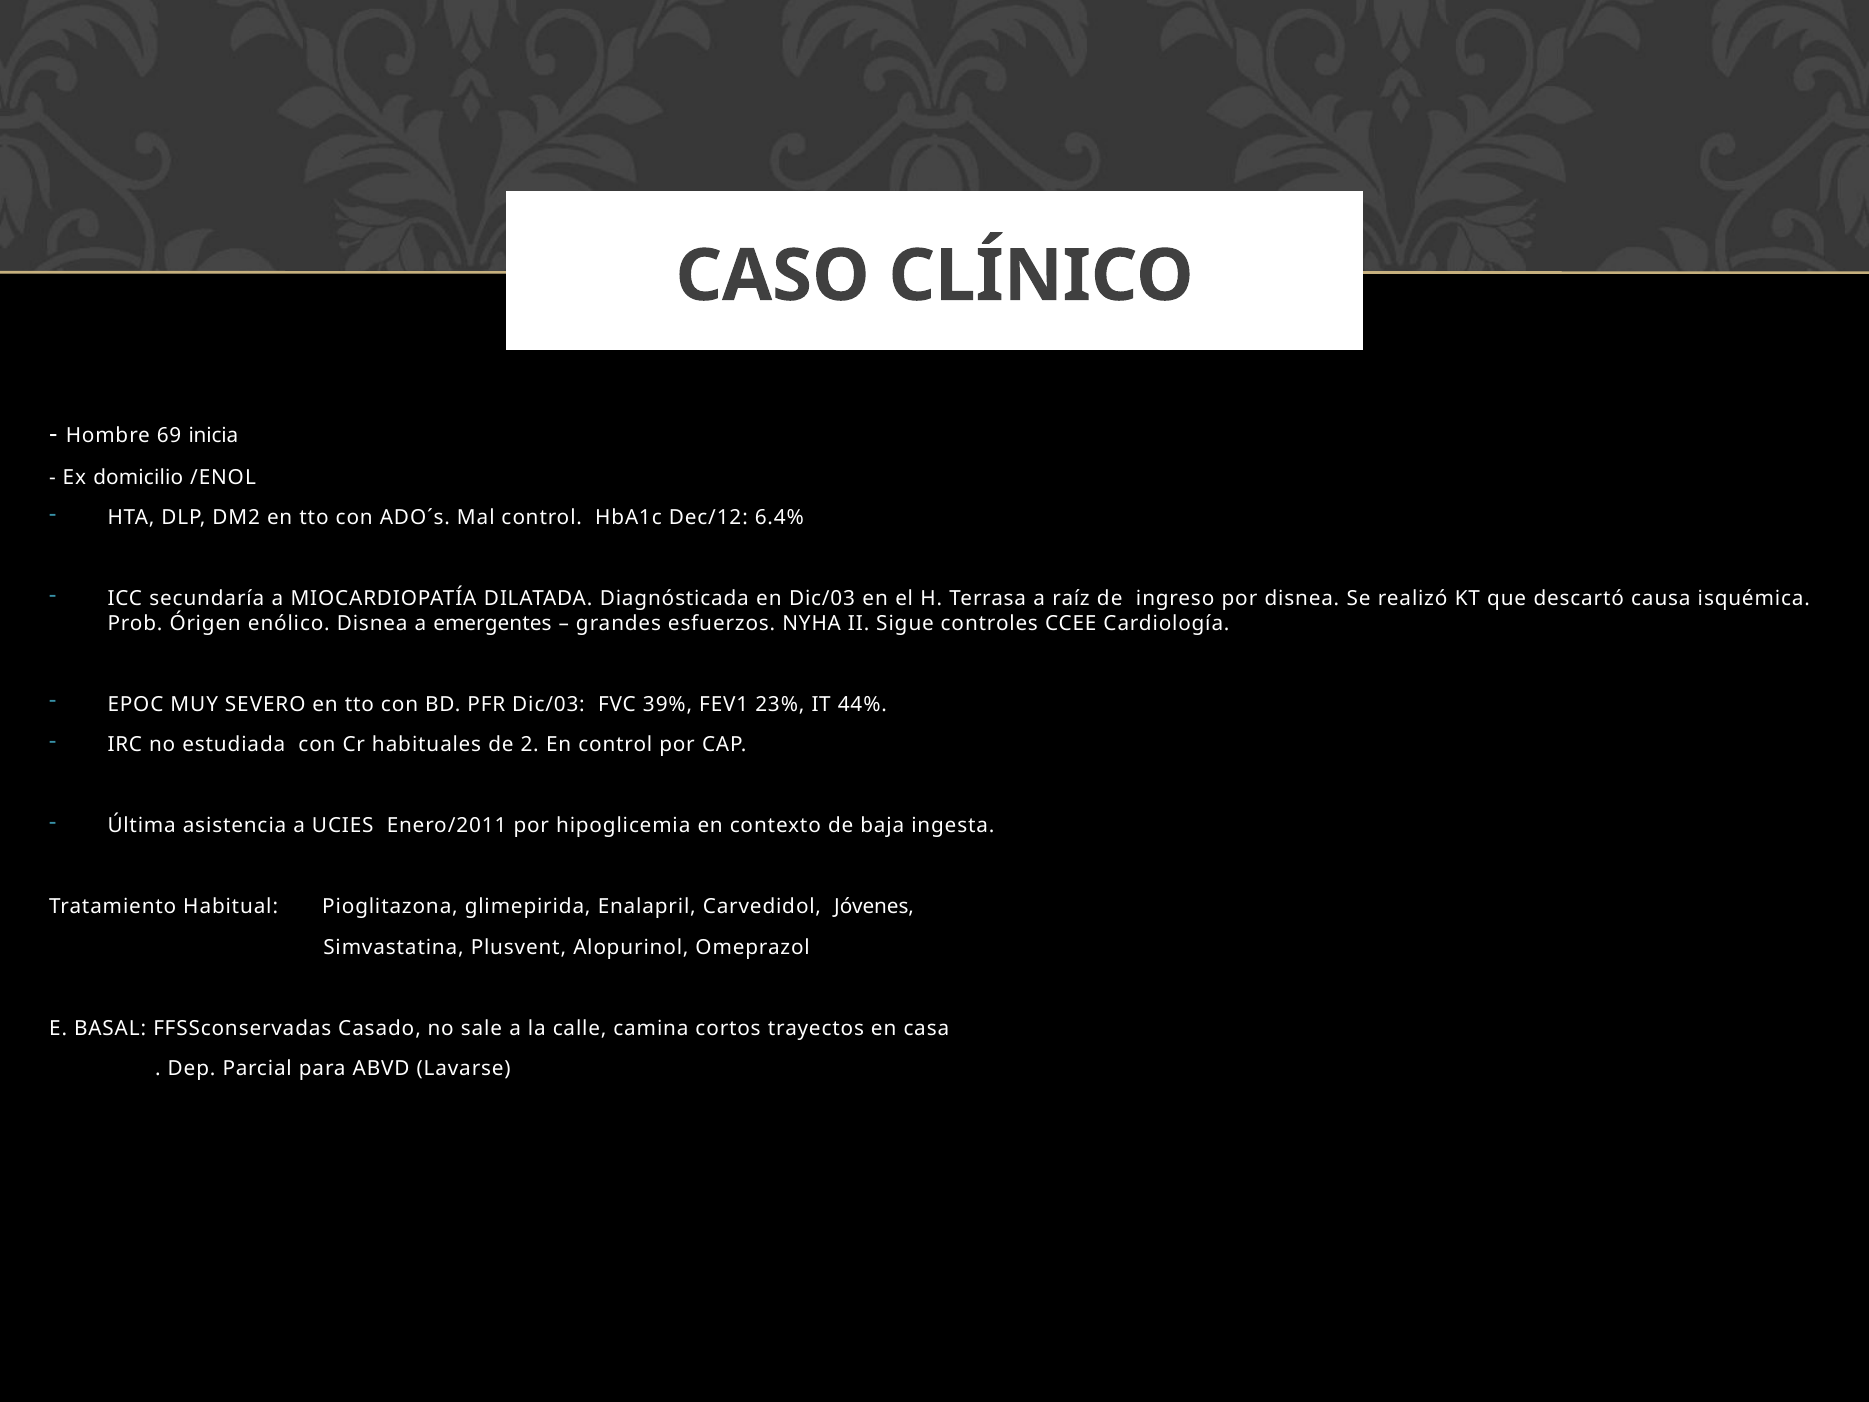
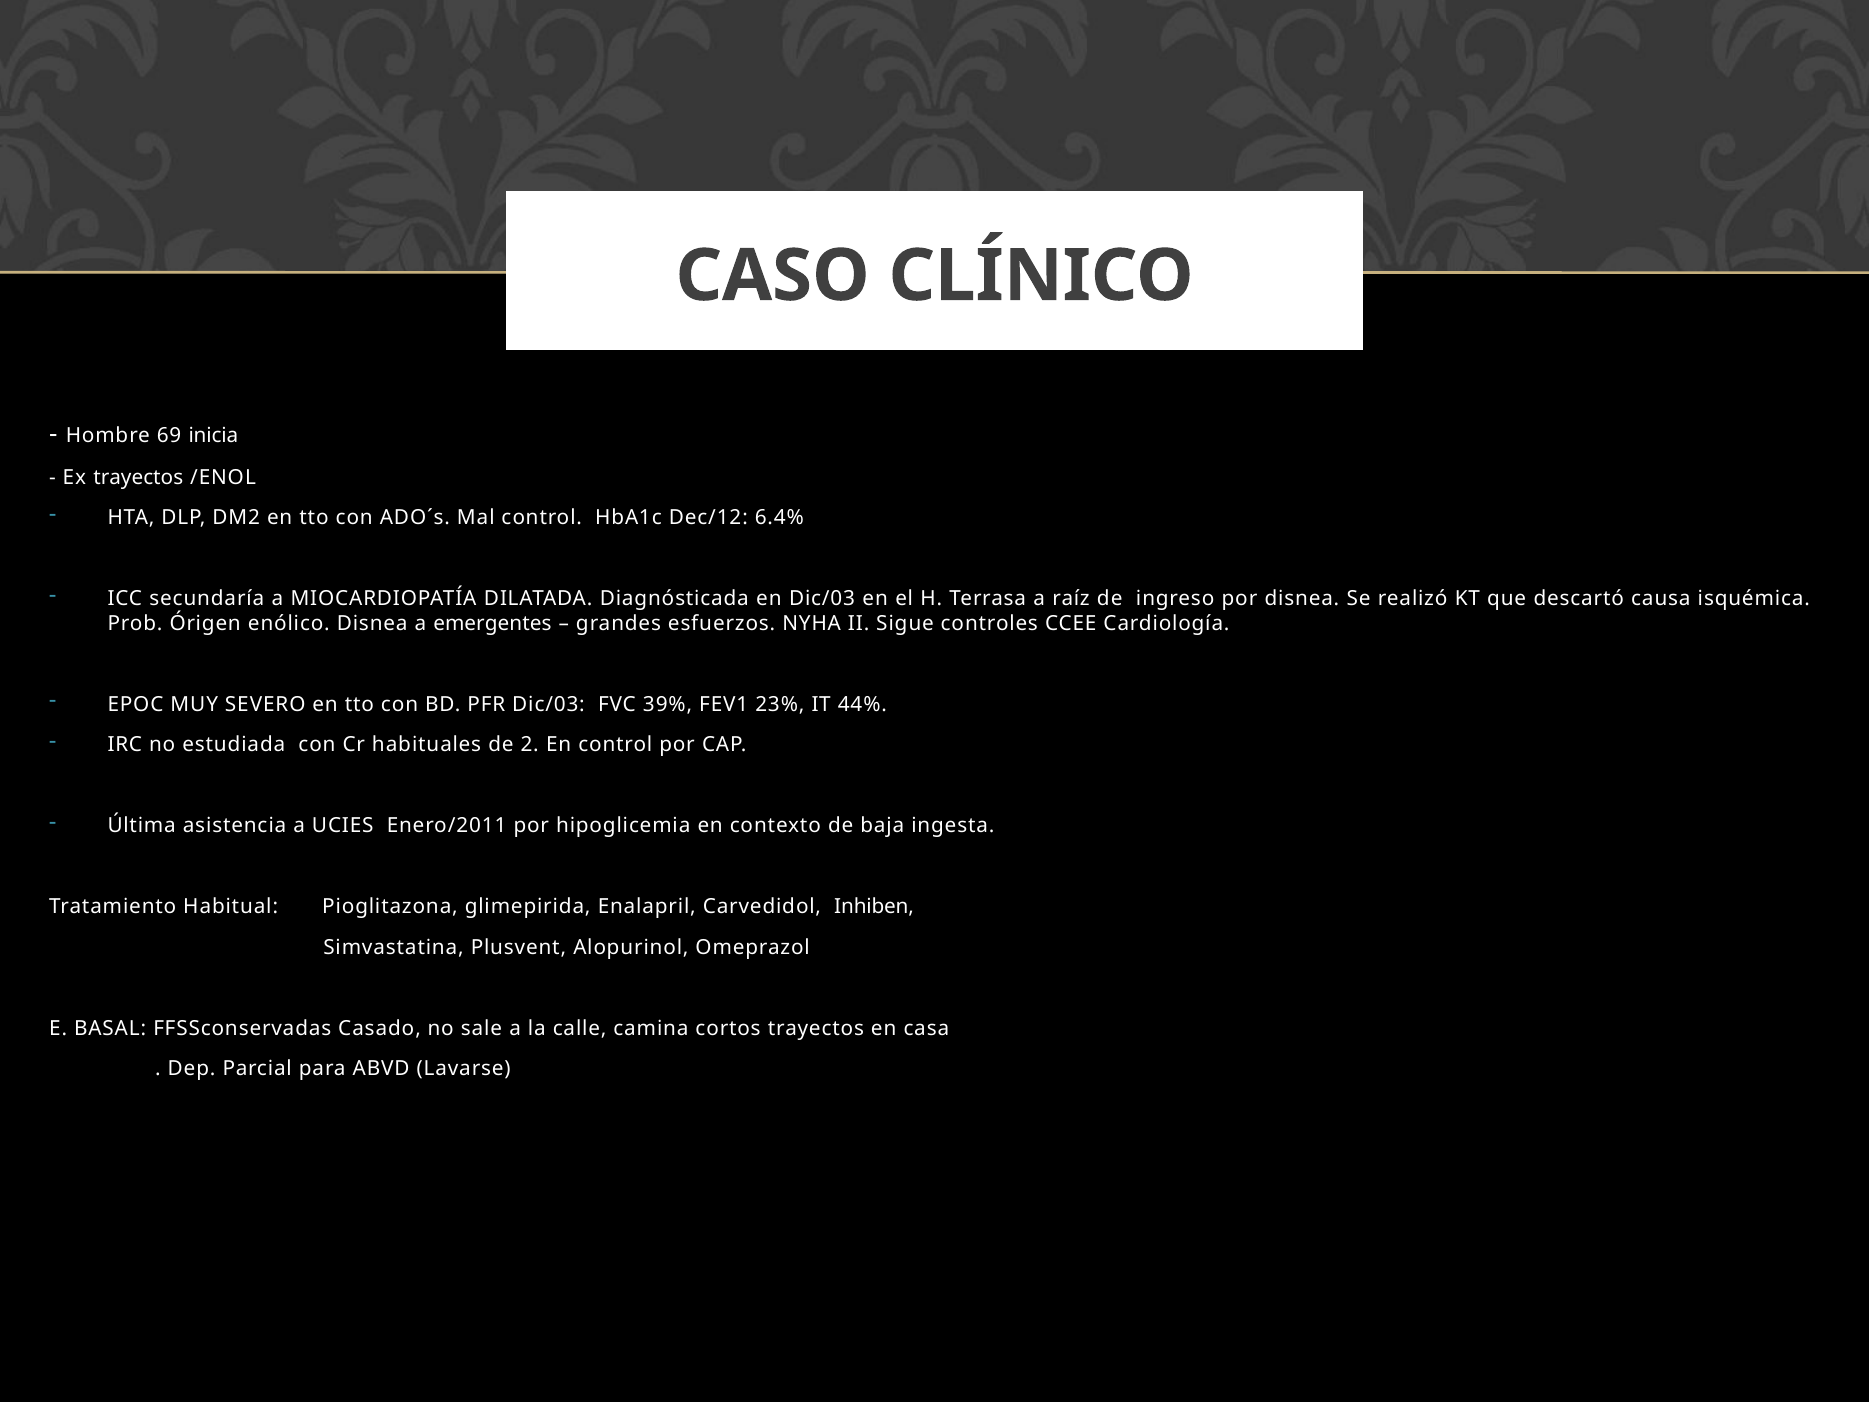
Ex domicilio: domicilio -> trayectos (138, 477)
Jóvenes: Jóvenes -> Inhiben (874, 907)
